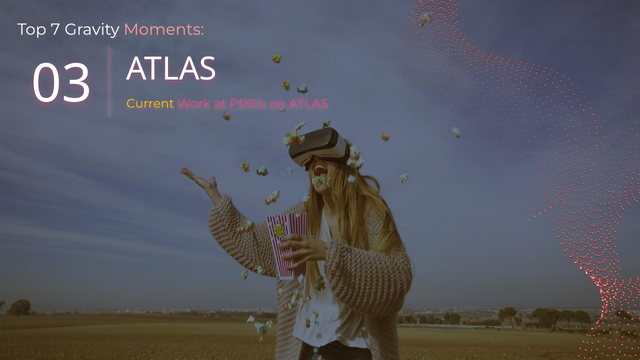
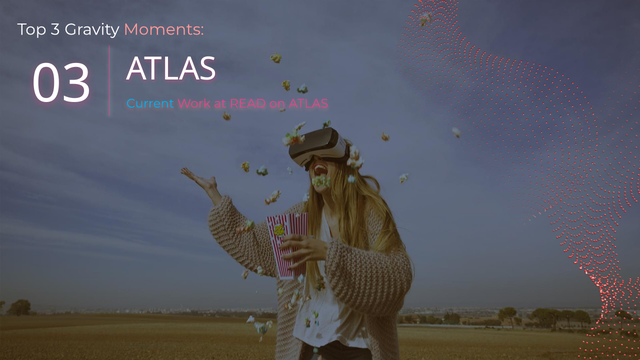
7: 7 -> 3 (55, 29)
Current colour: yellow -> light blue (150, 104)
PIXEL: PIXEL -> READ (248, 104)
